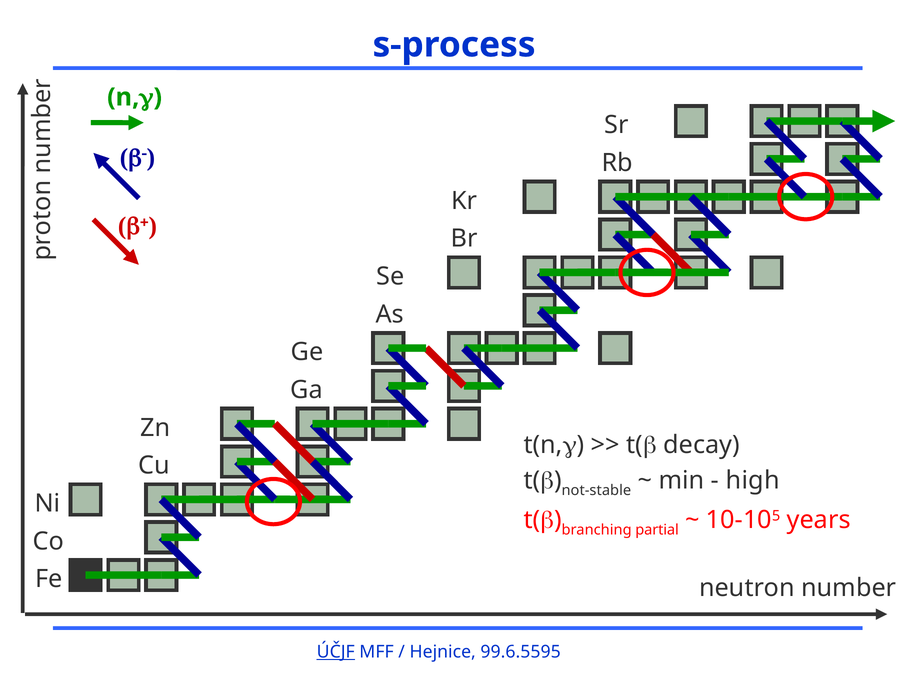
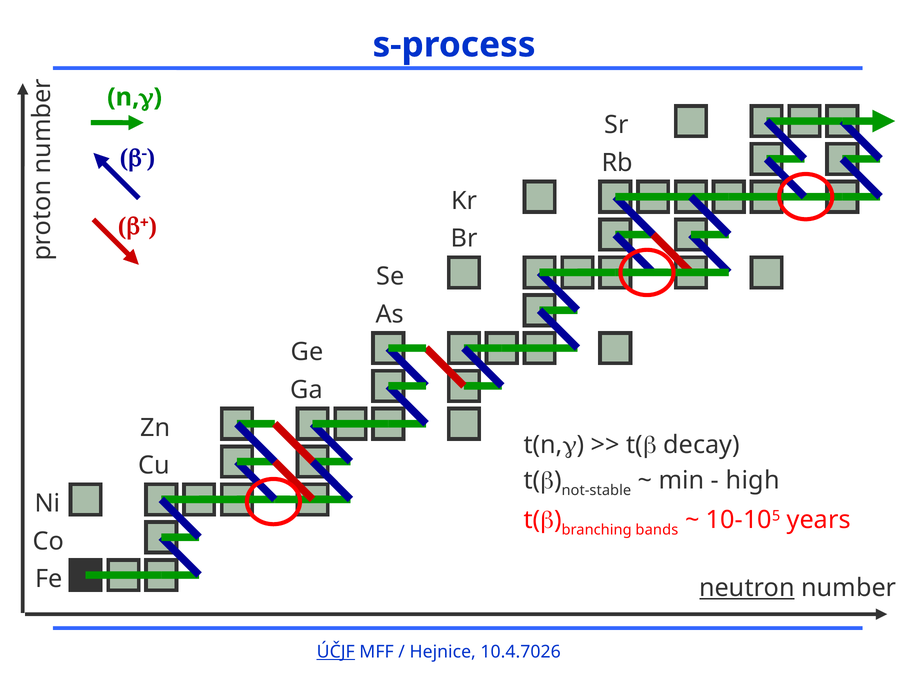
partial: partial -> bands (657, 530)
neutron underline: none -> present (747, 588)
99.6.5595: 99.6.5595 -> 10.4.7026 (521, 652)
